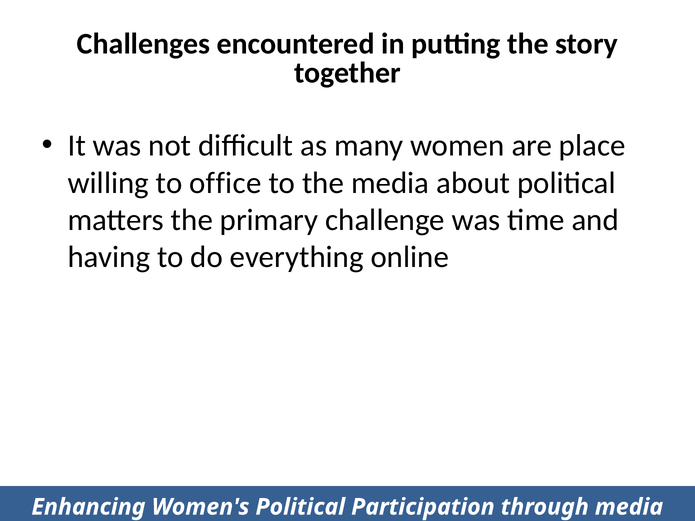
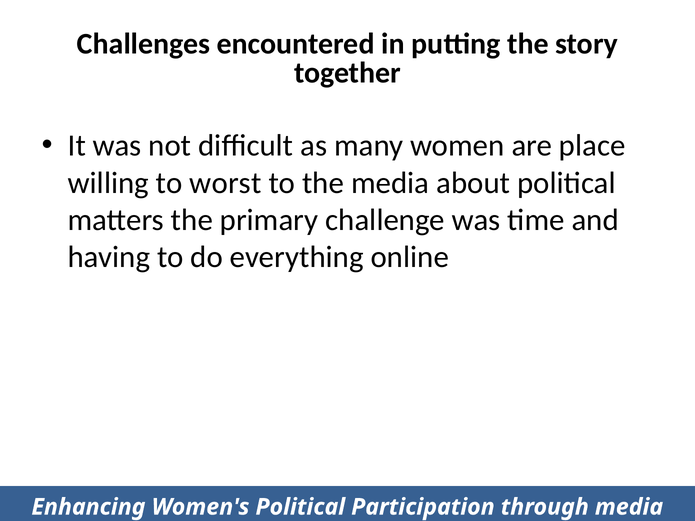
office: office -> worst (225, 183)
